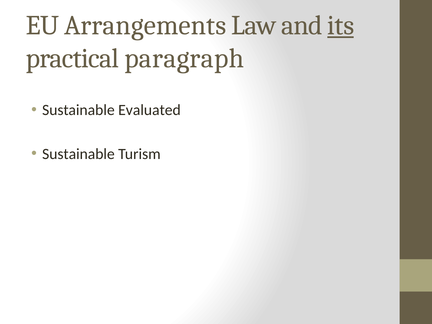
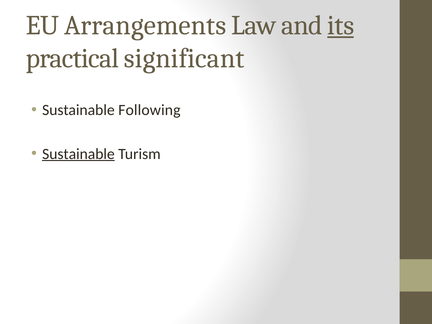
paragraph: paragraph -> significant (184, 58)
Evaluated: Evaluated -> Following (149, 110)
Sustainable underline: none -> present (78, 154)
